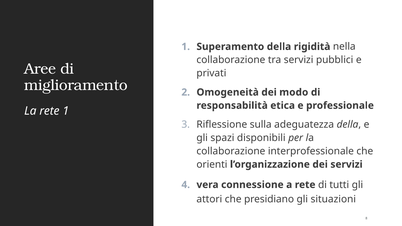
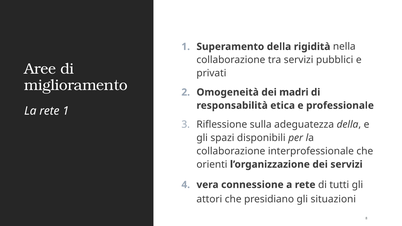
modo: modo -> madri (294, 92)
